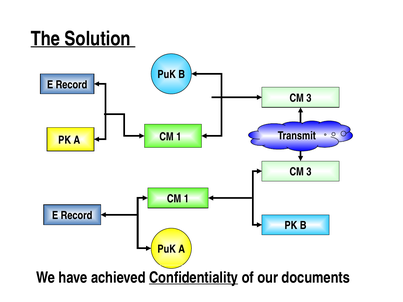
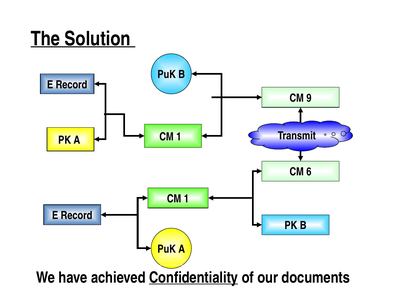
3: 3 -> 9 (309, 98)
3: 3 -> 6 (309, 172)
